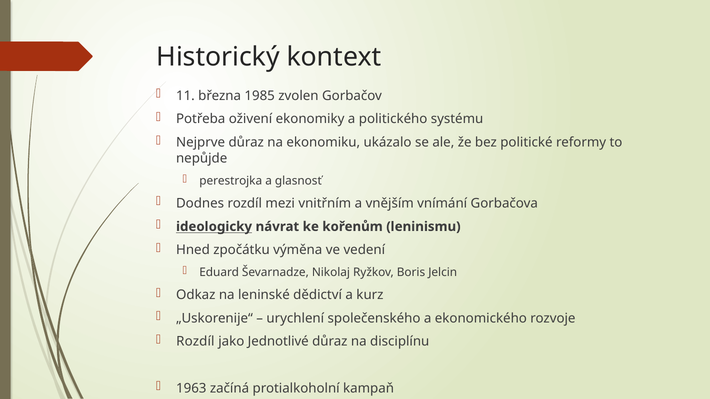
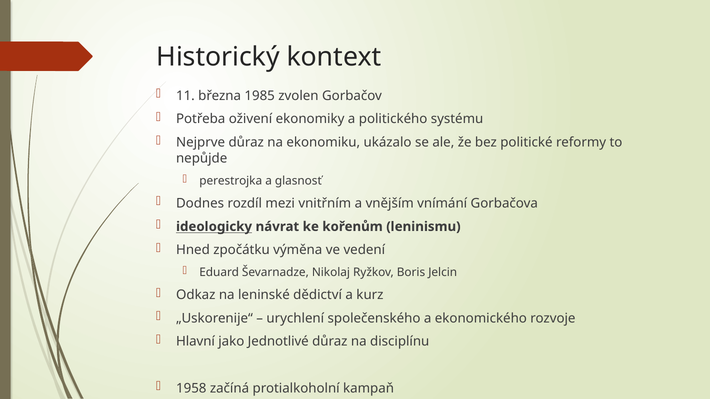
Rozdíl: Rozdíl -> Hlavní (195, 342)
1963: 1963 -> 1958 (191, 389)
